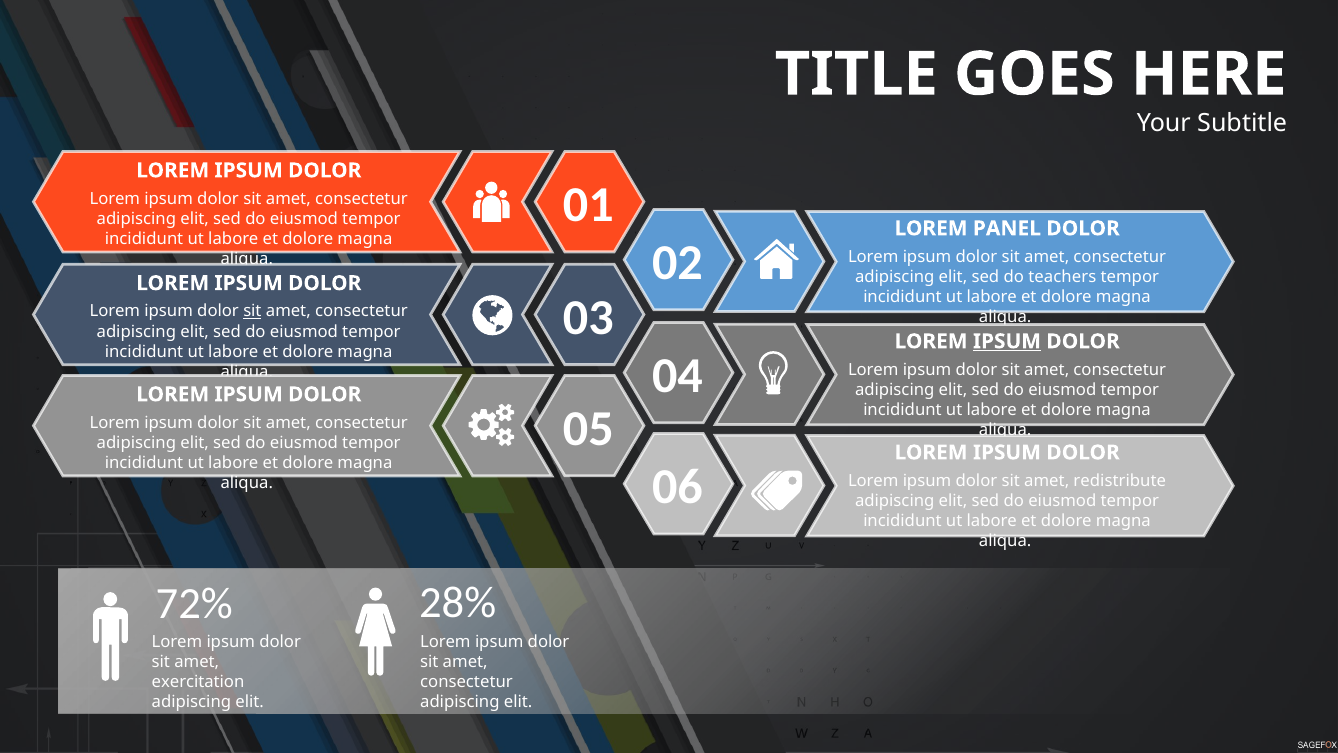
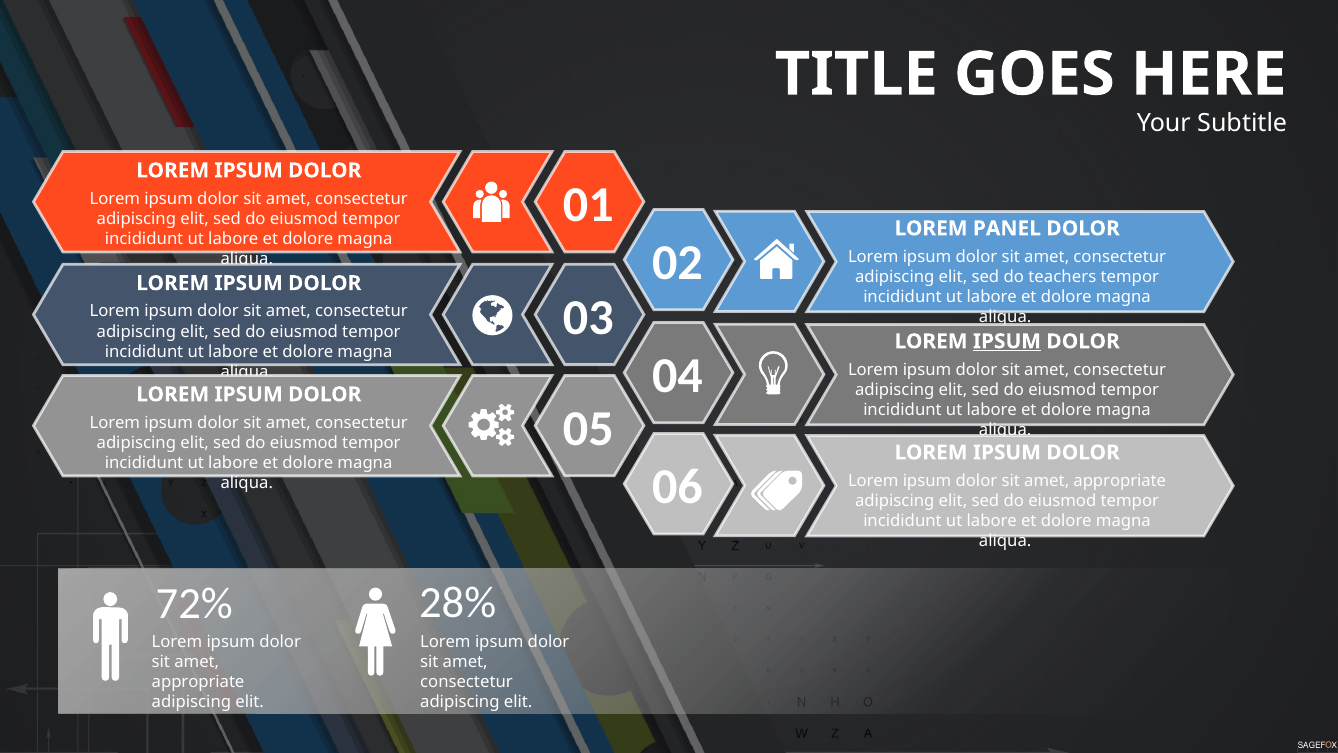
sit underline: present -> none (252, 311)
redistribute: redistribute -> appropriate (1120, 480)
exercitation: exercitation -> appropriate (198, 681)
